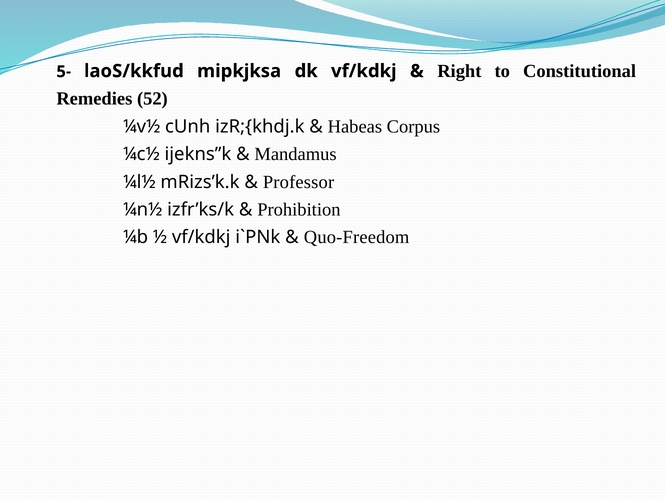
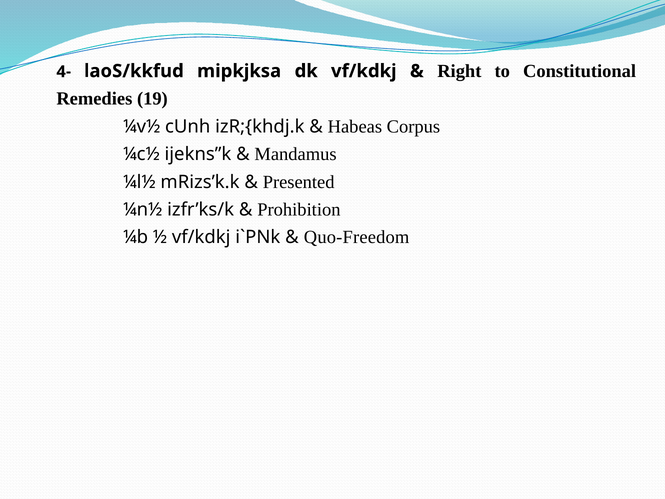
5-: 5- -> 4- (64, 72)
52: 52 -> 19 (152, 99)
Professor: Professor -> Presented (299, 182)
